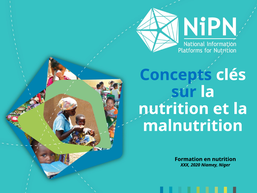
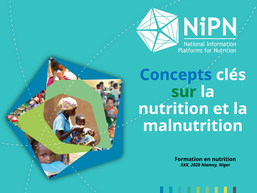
sur colour: blue -> green (184, 92)
